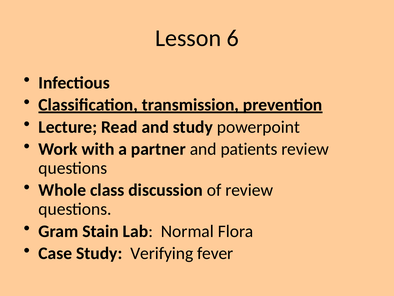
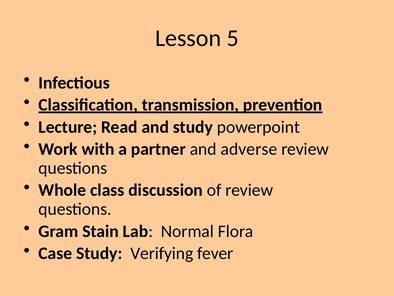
6: 6 -> 5 (233, 38)
patients: patients -> adverse (249, 149)
